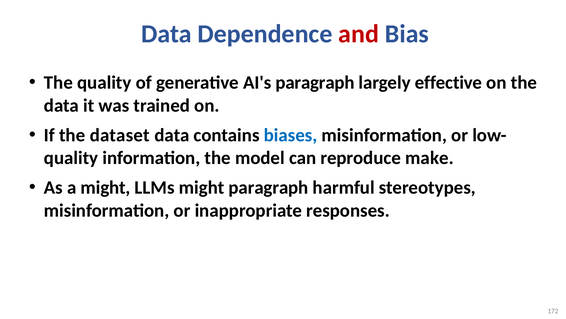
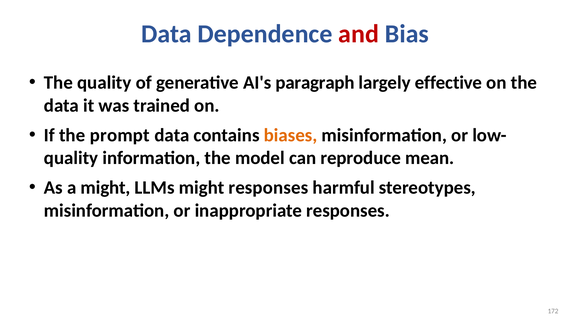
dataset: dataset -> prompt (120, 135)
biases colour: blue -> orange (291, 135)
make: make -> mean (430, 158)
might paragraph: paragraph -> responses (268, 187)
